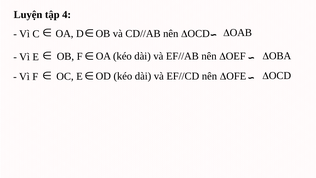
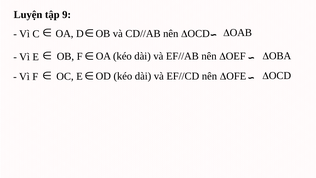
4: 4 -> 9 (67, 15)
